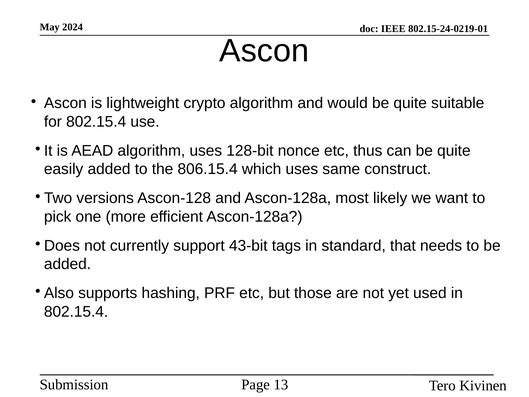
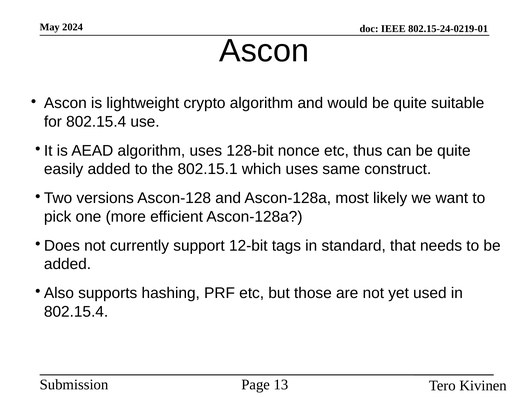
806.15.4: 806.15.4 -> 802.15.1 (208, 169)
43-bit: 43-bit -> 12-bit (248, 245)
